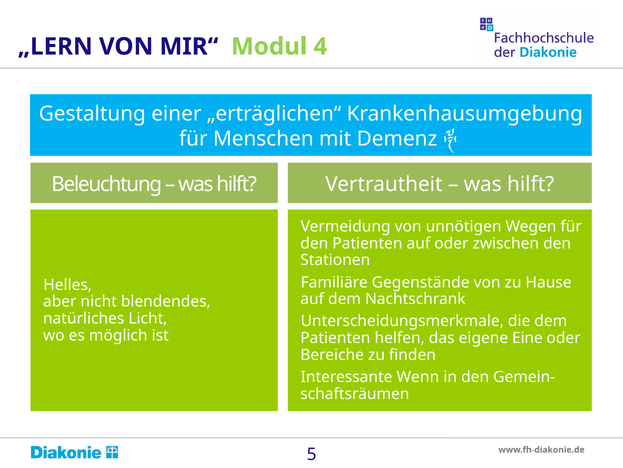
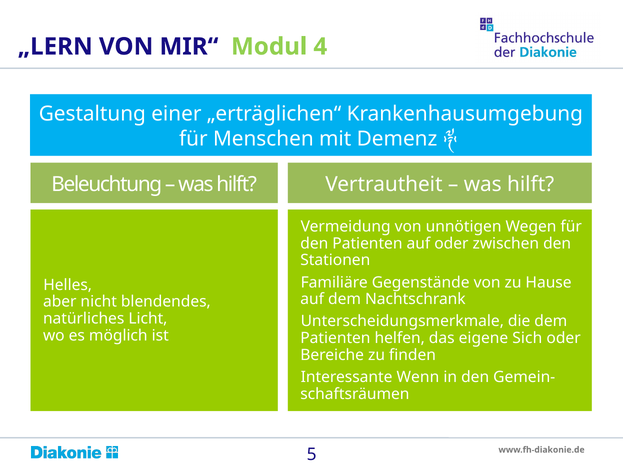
Eine: Eine -> Sich (527, 338)
